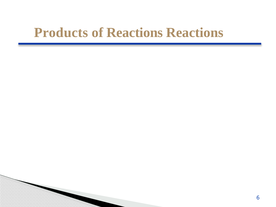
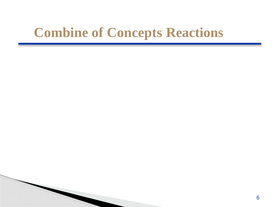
Products: Products -> Combine (61, 32)
of Reactions: Reactions -> Concepts (135, 32)
